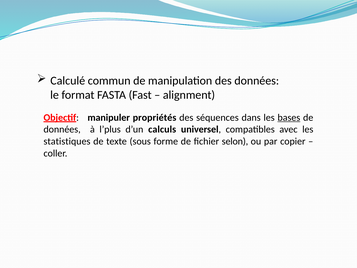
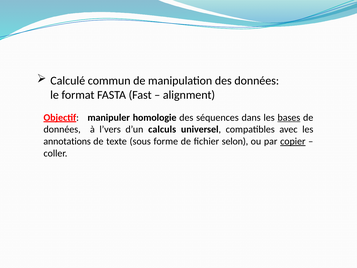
propriétés: propriétés -> homologie (155, 117)
l’plus: l’plus -> l’vers (110, 129)
statistiques: statistiques -> annotations (67, 141)
copier underline: none -> present (293, 141)
